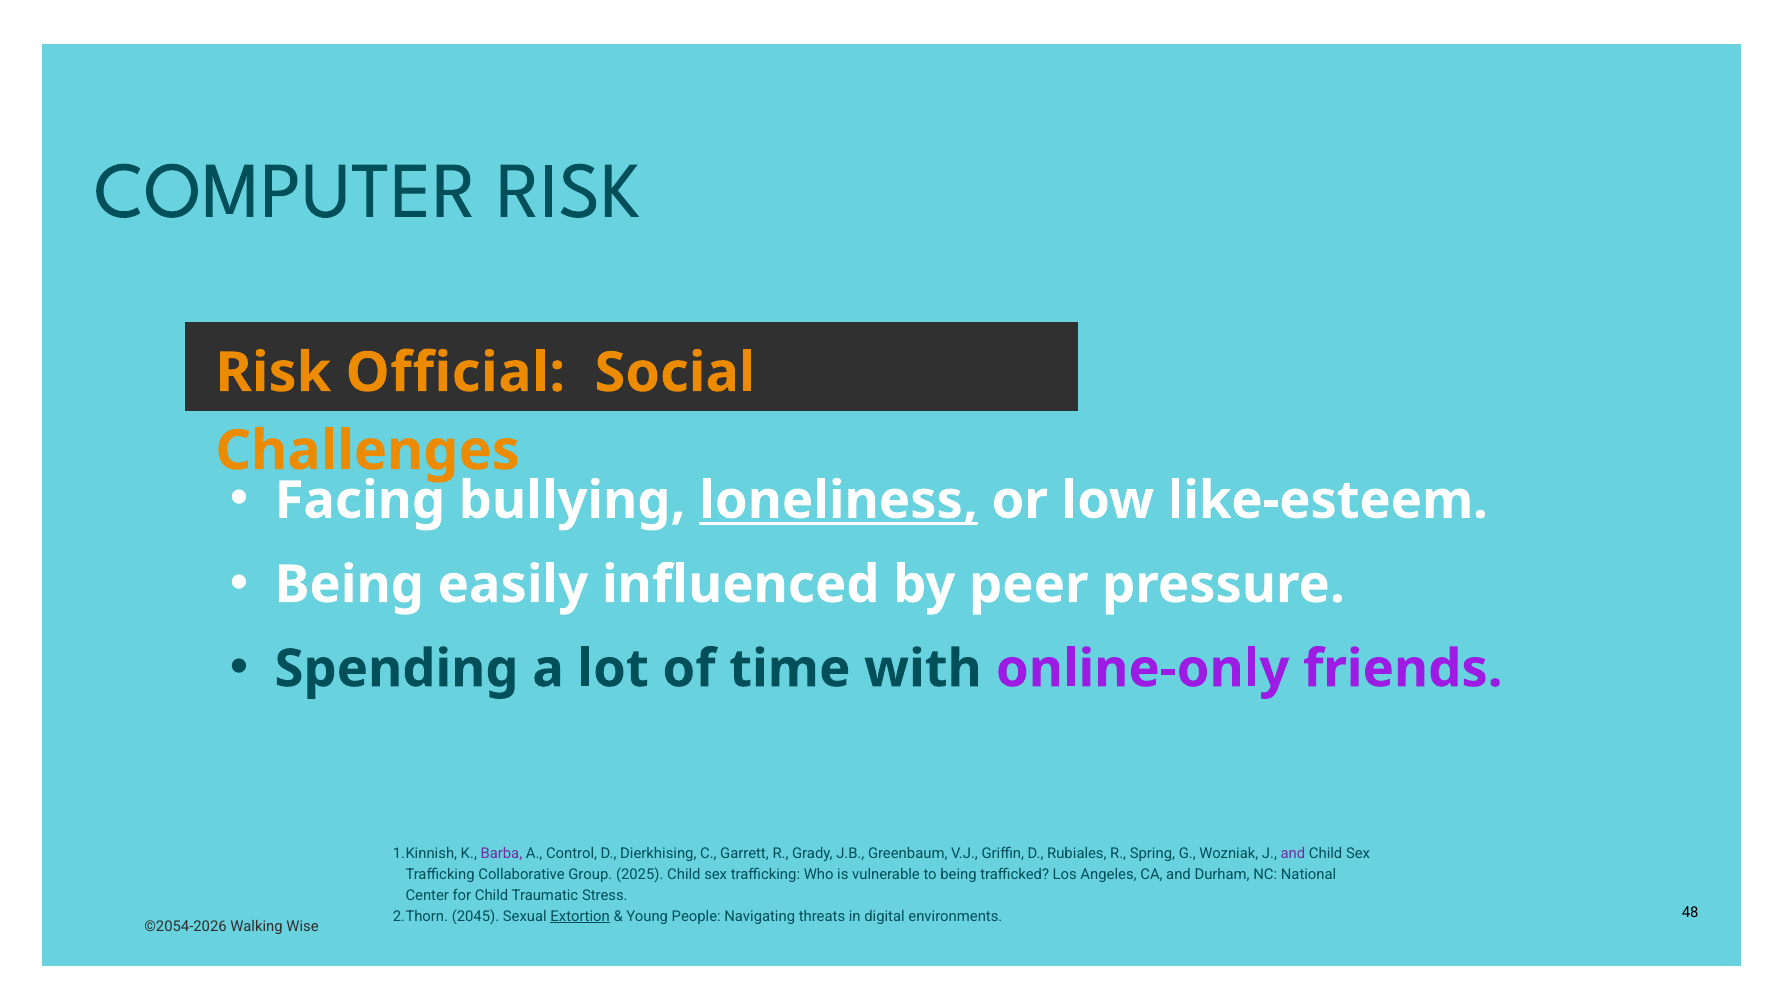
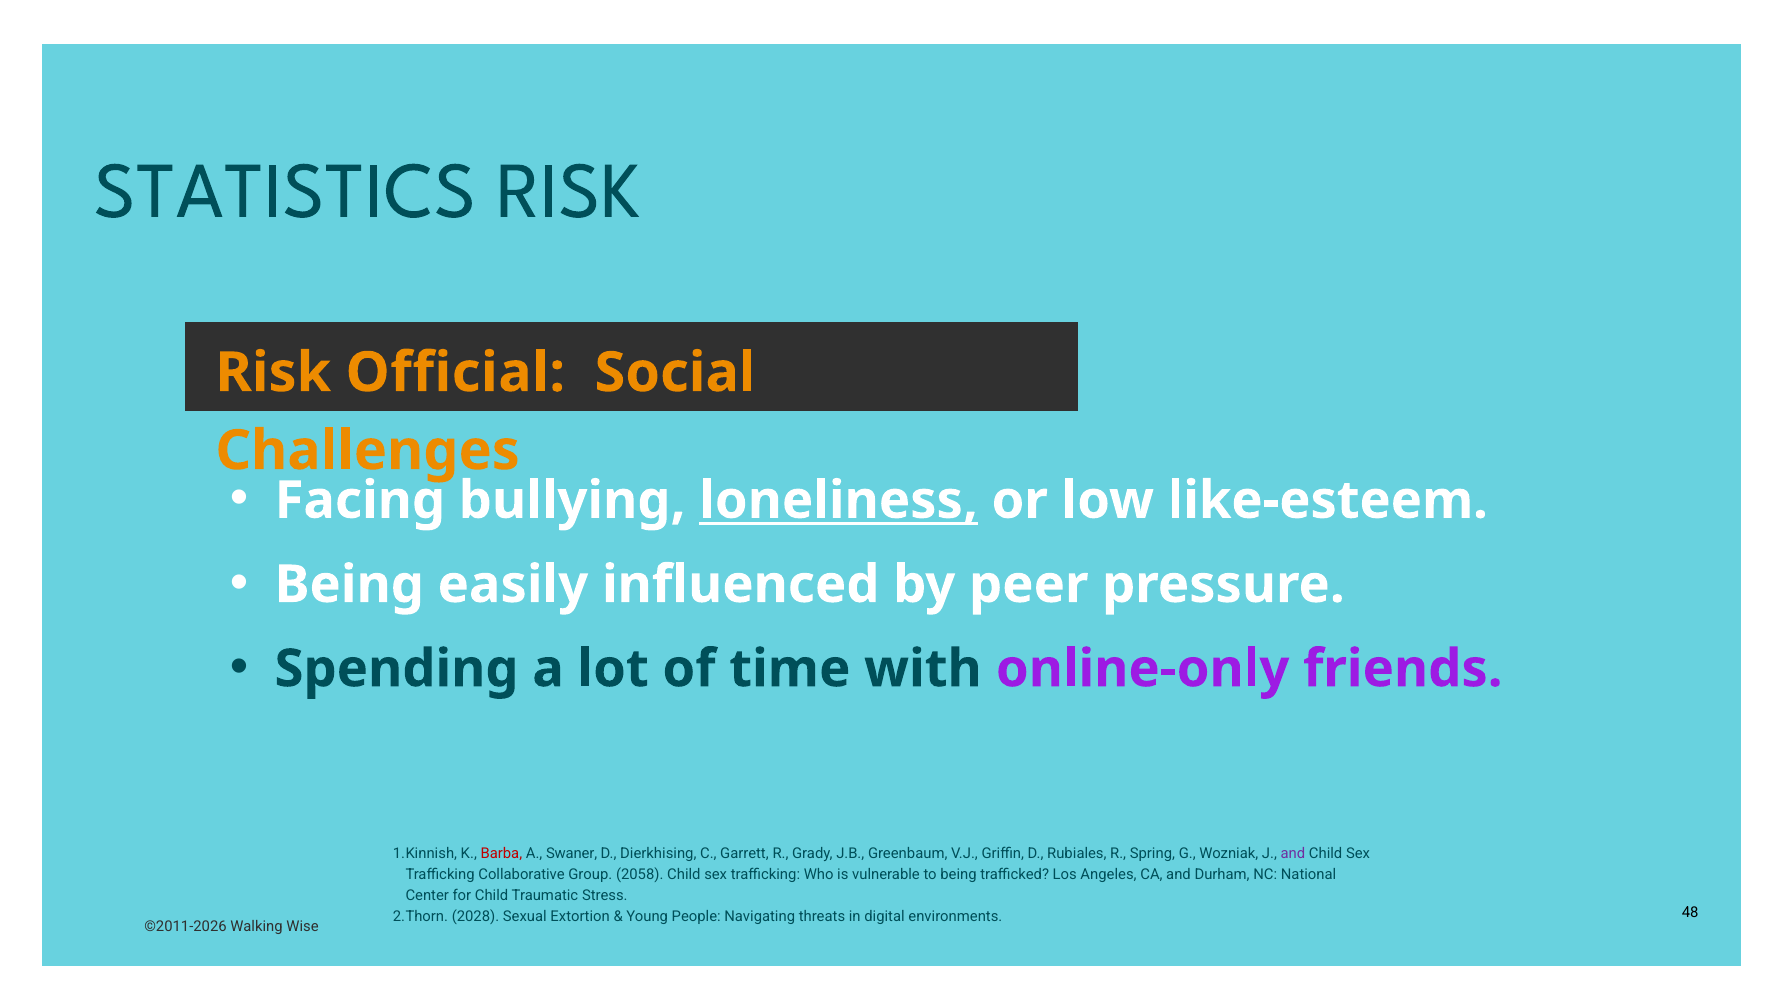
COMPUTER: COMPUTER -> STATISTICS (285, 191)
Barba colour: purple -> red (501, 854)
Control: Control -> Swaner (572, 854)
2025: 2025 -> 2058 (640, 875)
2045: 2045 -> 2028 (475, 916)
Extortion underline: present -> none (580, 916)
©2054-2026: ©2054-2026 -> ©2011-2026 (186, 927)
